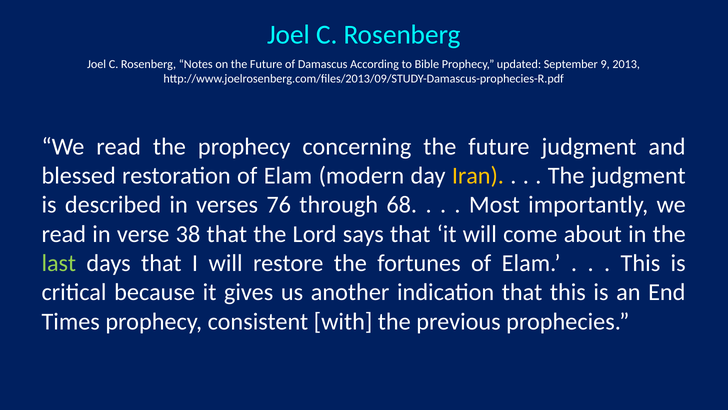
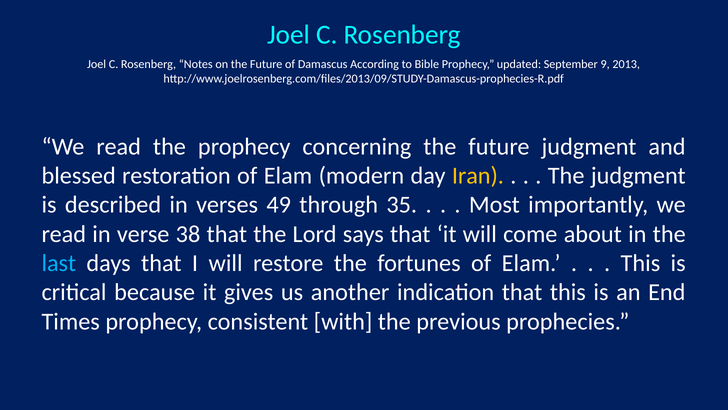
76: 76 -> 49 (279, 205)
68: 68 -> 35 (402, 205)
last colour: light green -> light blue (59, 263)
